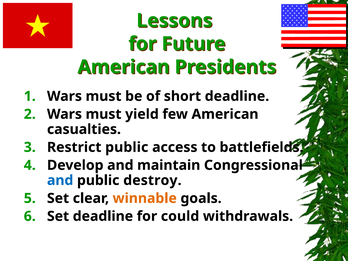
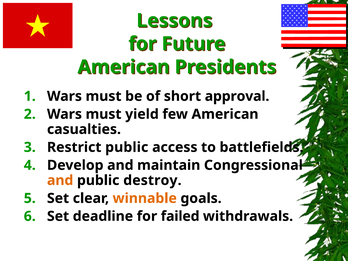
short deadline: deadline -> approval (237, 96)
and colour: blue -> orange (60, 180)
could: could -> failed (180, 216)
